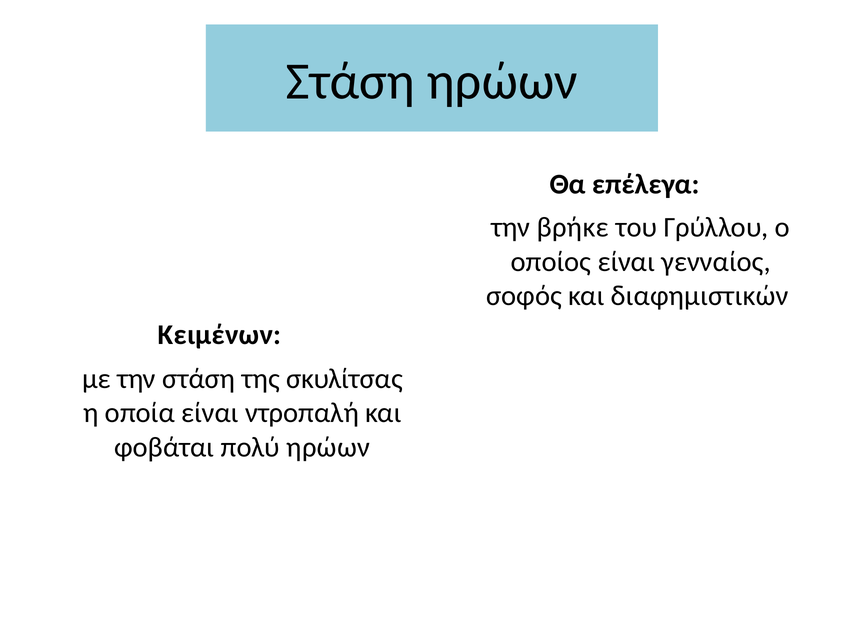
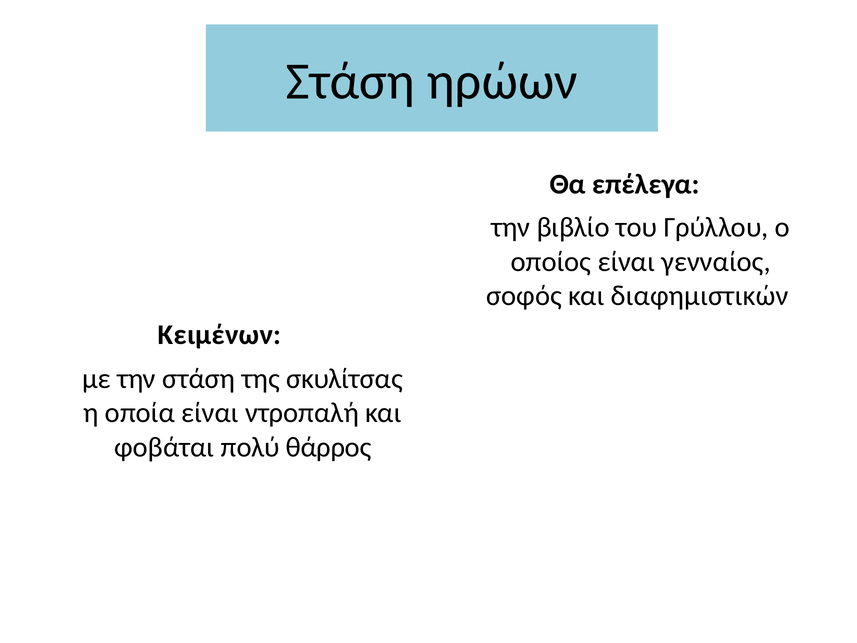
βρήκε: βρήκε -> βιβλίο (573, 227)
πολύ ηρώων: ηρώων -> θάρρος (329, 447)
